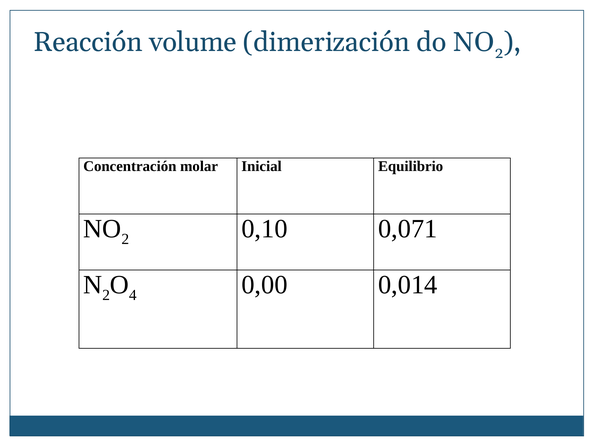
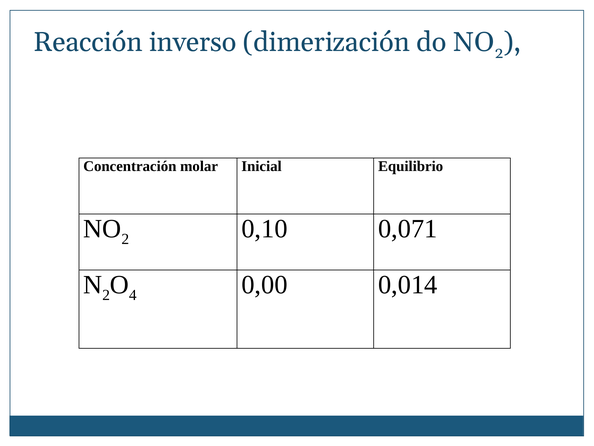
volume: volume -> inverso (193, 42)
